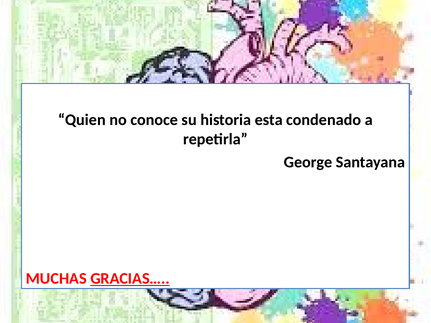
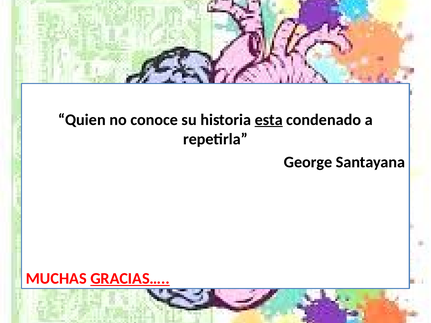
esta underline: none -> present (269, 120)
